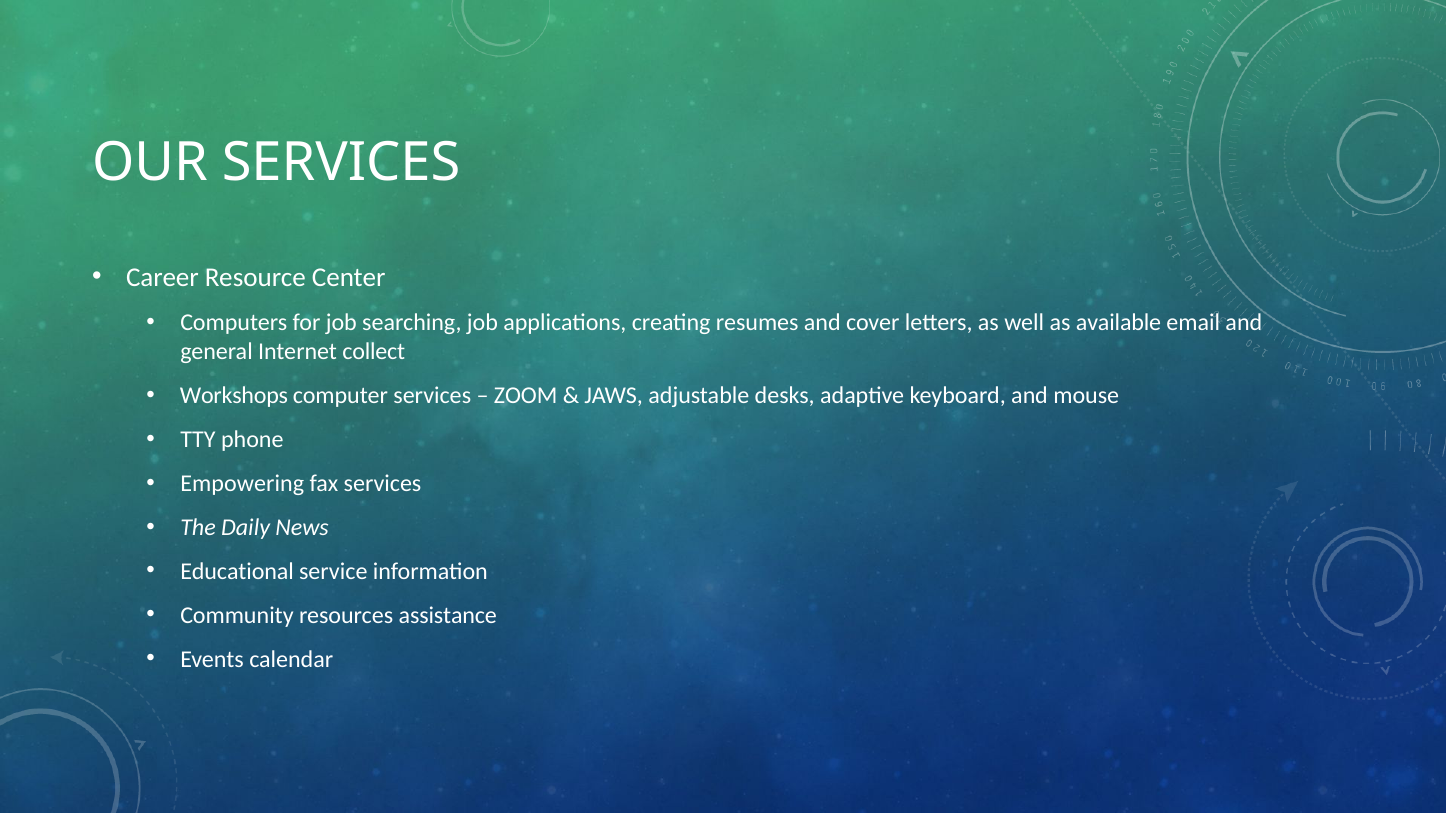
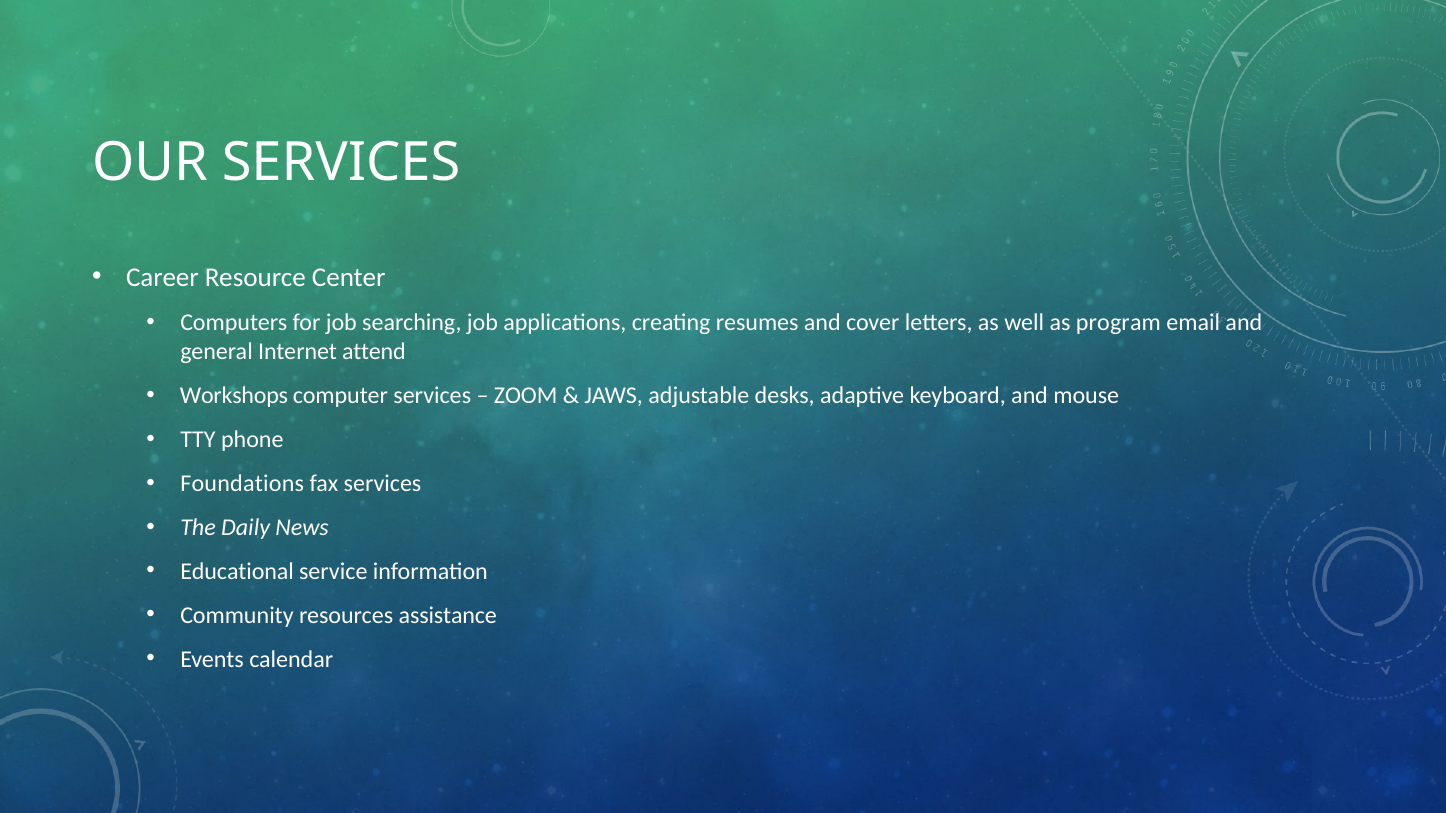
available: available -> program (1118, 323)
collect: collect -> attend (374, 352)
Empowering: Empowering -> Foundations (242, 484)
